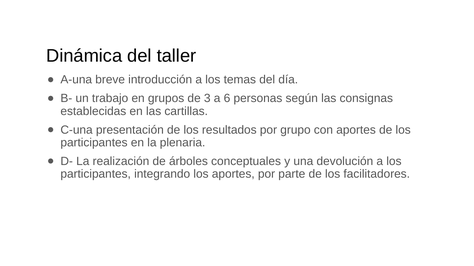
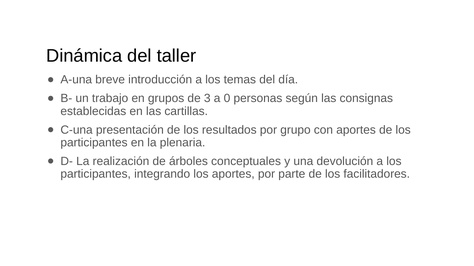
6: 6 -> 0 (227, 99)
